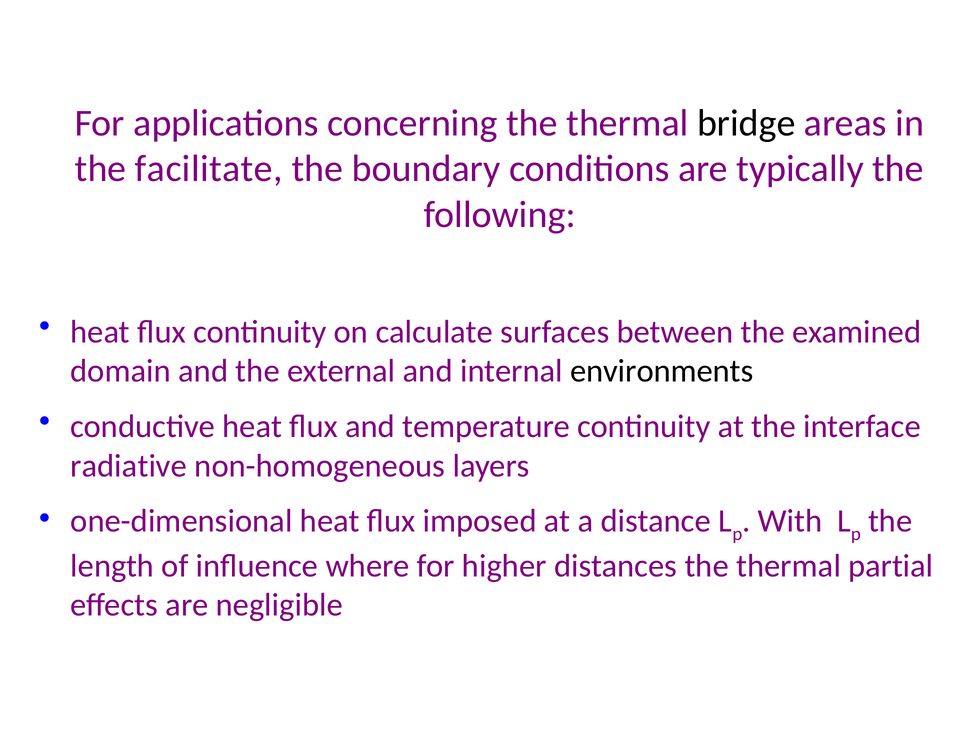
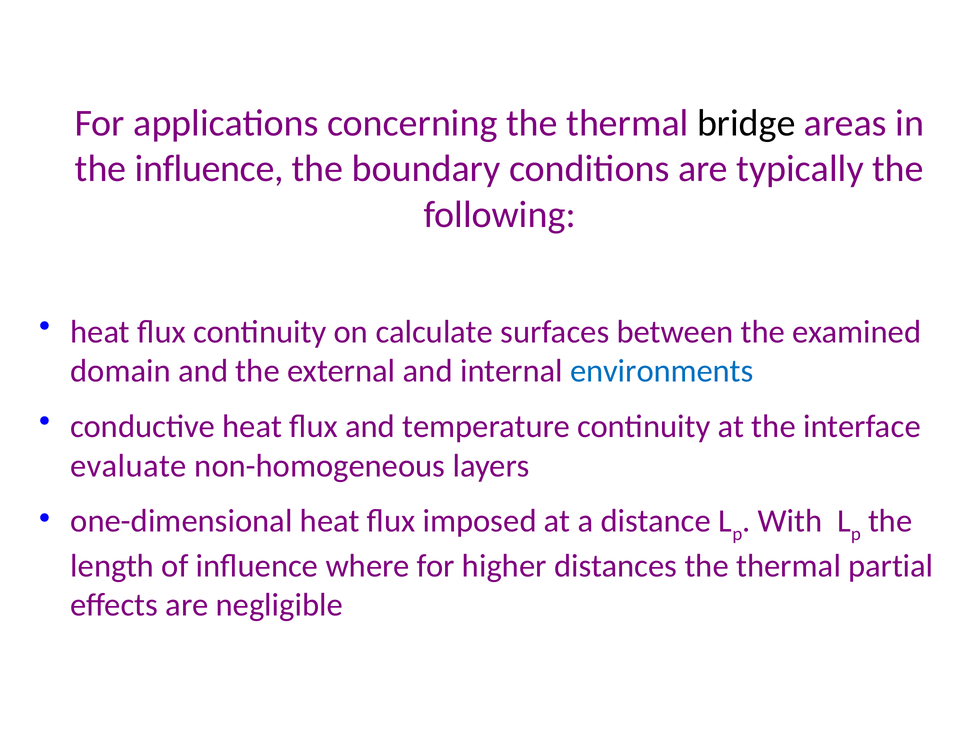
the facilitate: facilitate -> influence (209, 169)
environments colour: black -> blue (662, 371)
radiative: radiative -> evaluate (128, 466)
